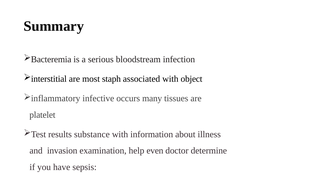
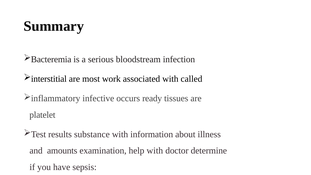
staph: staph -> work (111, 79)
object: object -> called (191, 79)
many: many -> ready (152, 98)
invasion: invasion -> amounts (62, 151)
help even: even -> with (155, 151)
